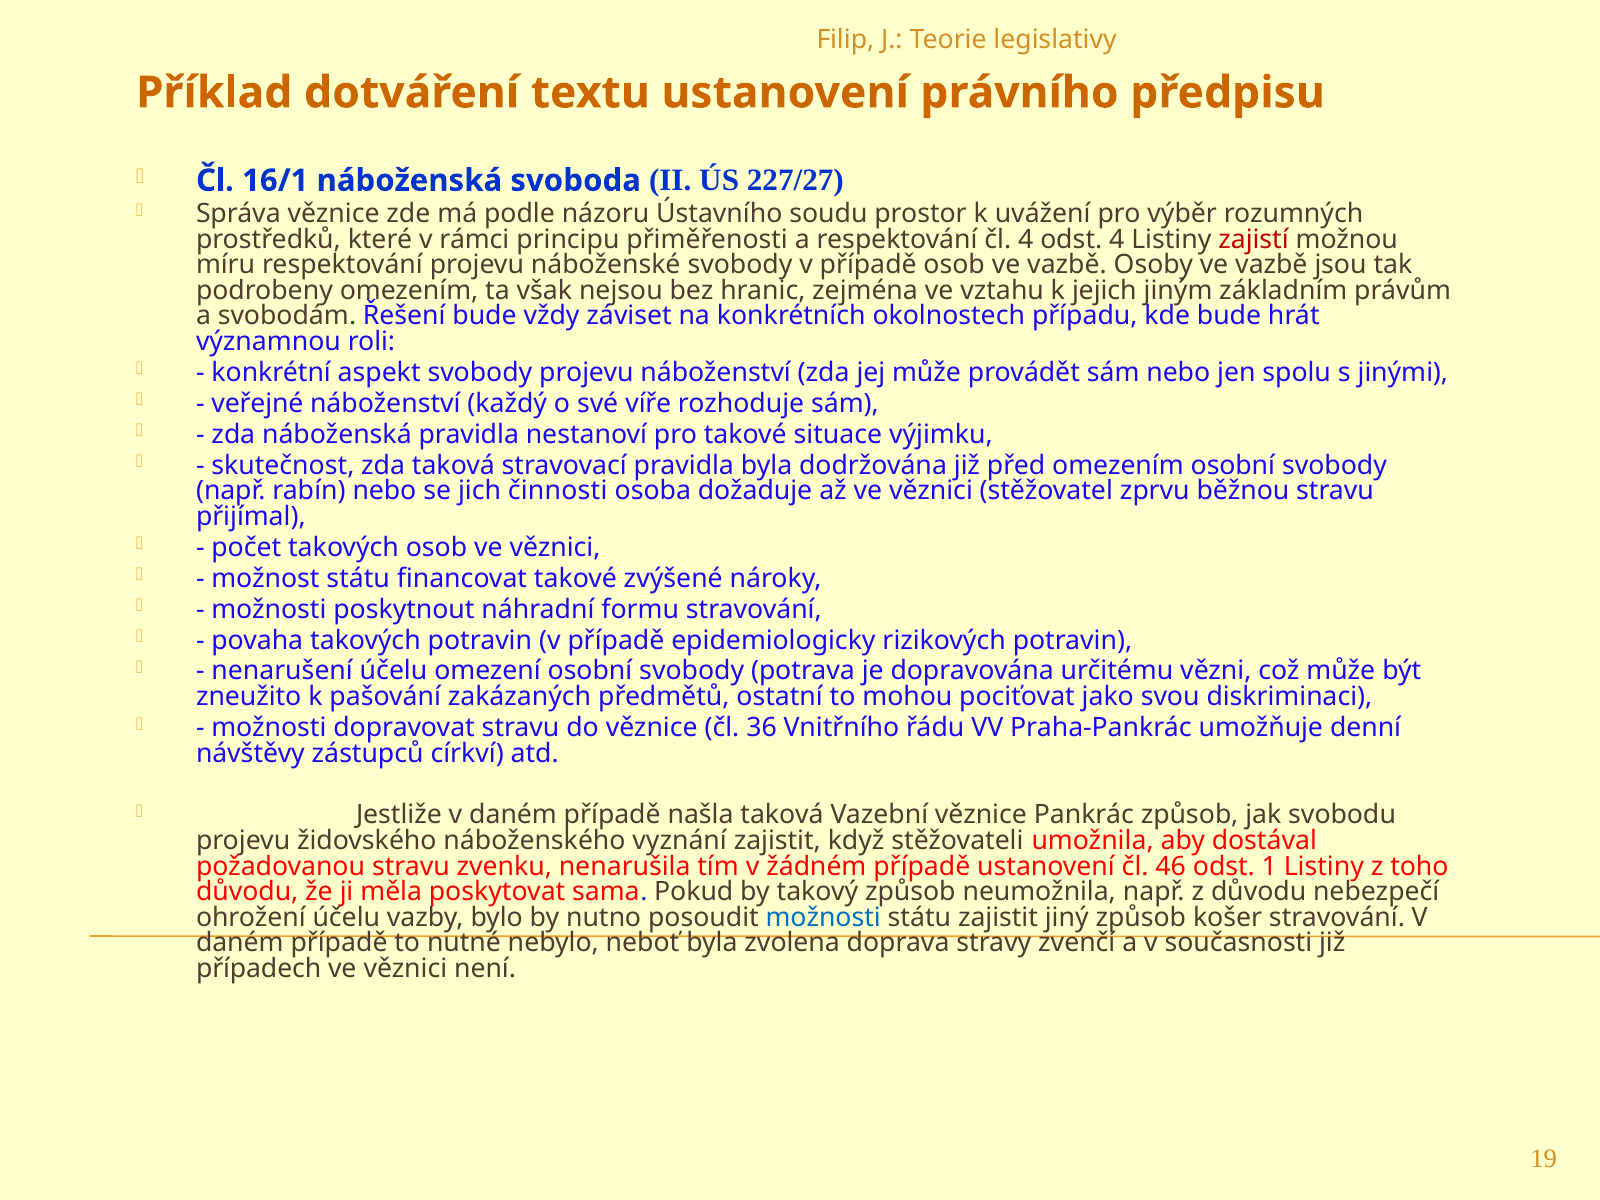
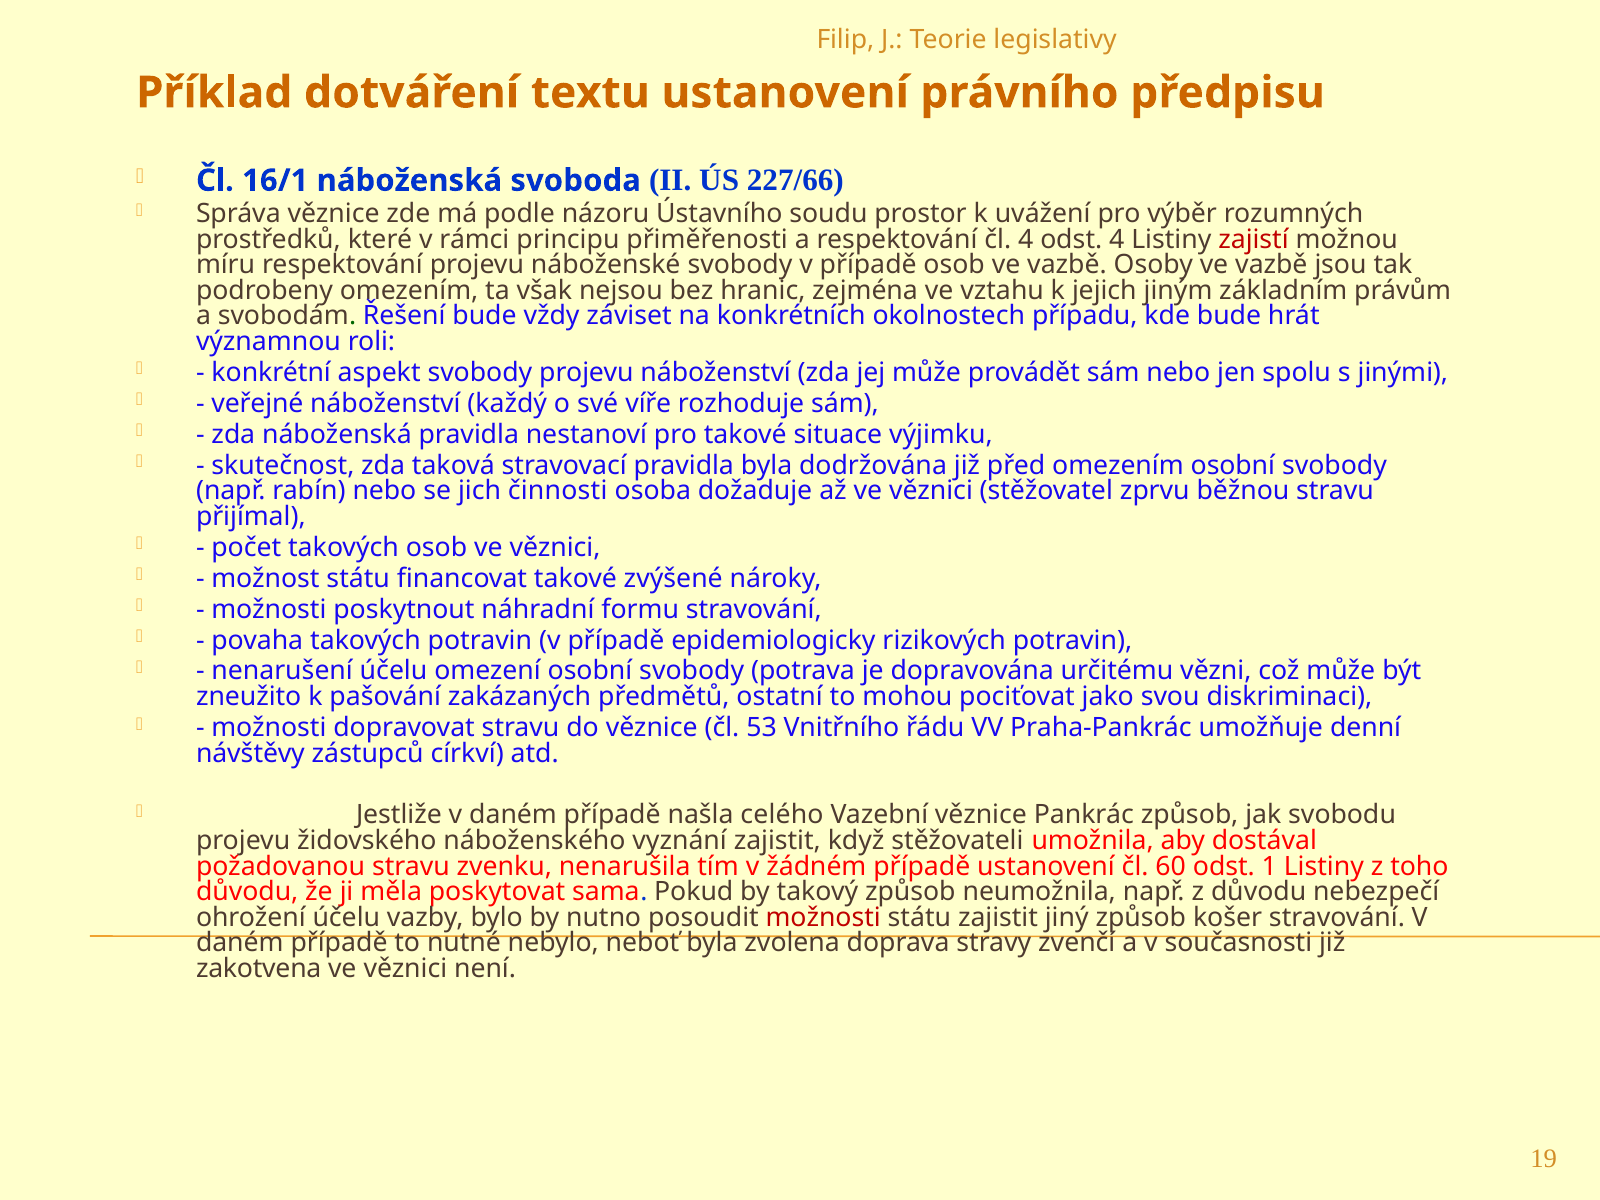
227/27: 227/27 -> 227/66 (795, 181)
36: 36 -> 53 (762, 728)
našla taková: taková -> celého (782, 815)
46: 46 -> 60 (1171, 866)
možnosti colour: blue -> red (823, 917)
případech: případech -> zakotvena (259, 969)
